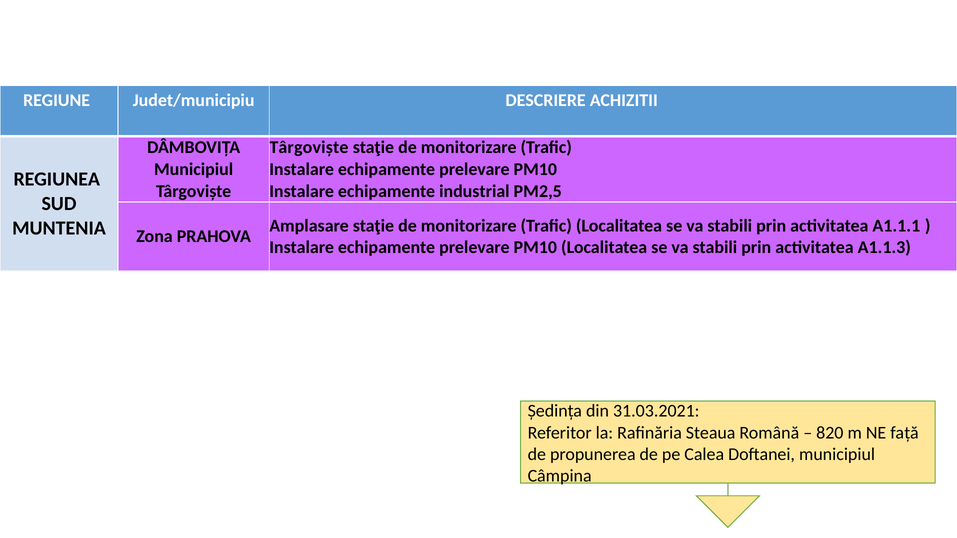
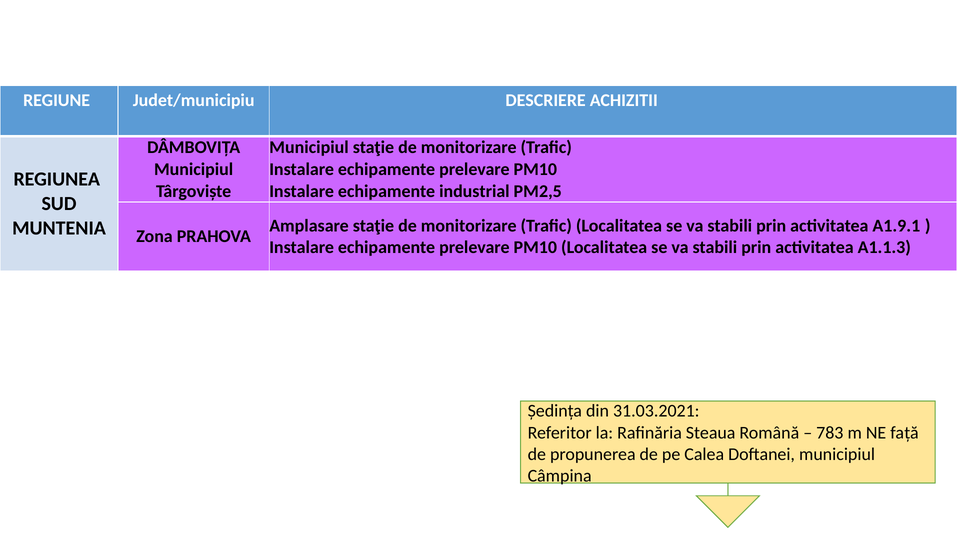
Târgoviște: Târgoviște -> Municipiul (309, 148)
A1.1.1: A1.1.1 -> A1.9.1 (896, 226)
820: 820 -> 783 (830, 433)
